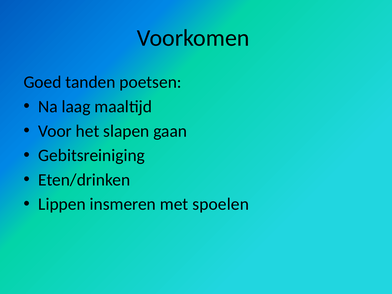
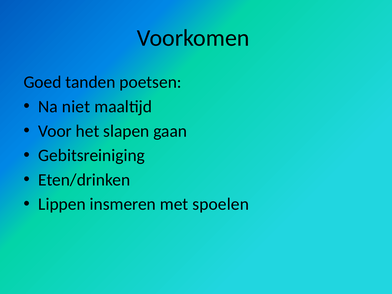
laag: laag -> niet (76, 107)
